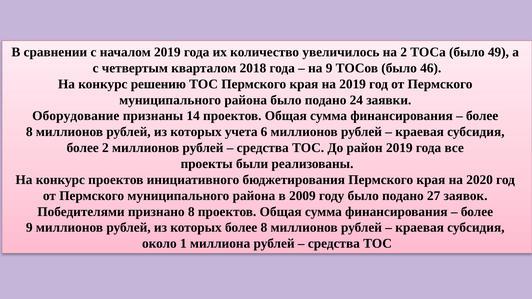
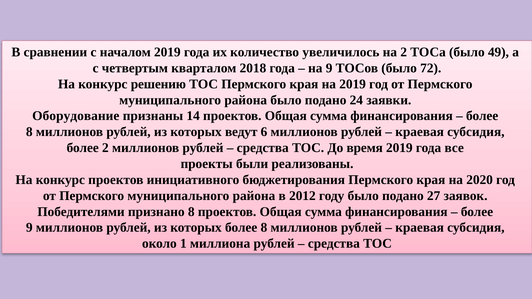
46: 46 -> 72 (431, 68)
учета: учета -> ведут (241, 132)
район: район -> время (365, 148)
2009: 2009 -> 2012 (302, 196)
